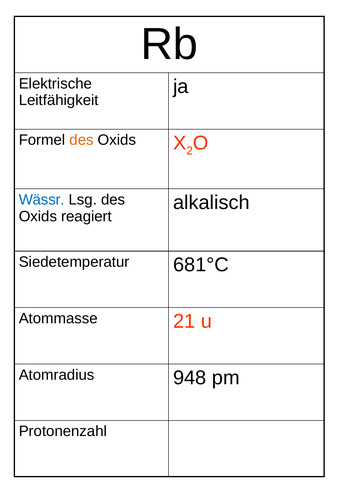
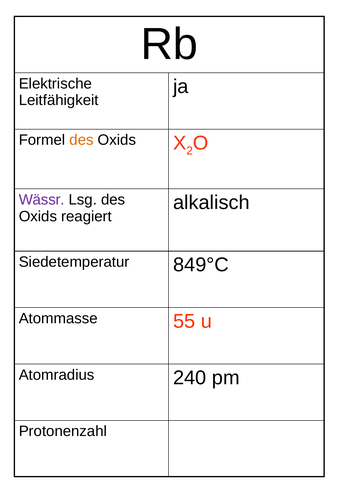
Wässr colour: blue -> purple (42, 200)
681°C: 681°C -> 849°C (201, 265)
21: 21 -> 55 (184, 321)
948: 948 -> 240 (190, 378)
